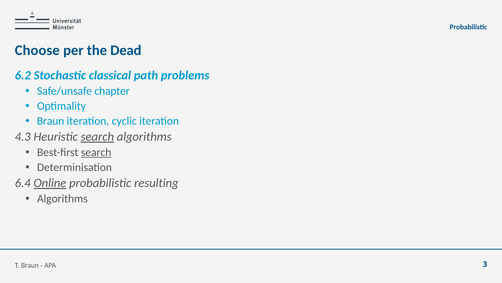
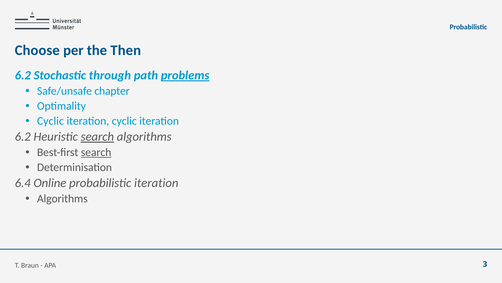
Dead: Dead -> Then (126, 50)
classical: classical -> through (110, 75)
problems underline: none -> present (185, 75)
Braun: Braun -> Cyclic (50, 121)
4.3: 4.3 -> 6.2 (23, 136)
Online underline: present -> none (50, 183)
probabilistic resulting: resulting -> iteration (156, 183)
